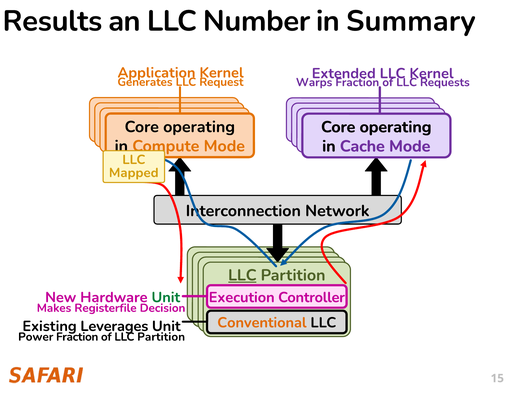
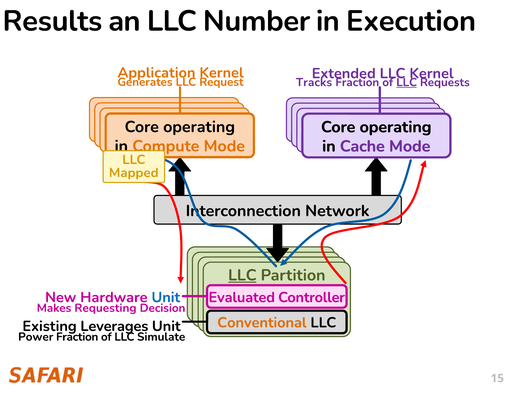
Summary: Summary -> Execution (411, 21)
Warps: Warps -> Tracks (314, 82)
LLC underline: none -> present (407, 82)
Unit colour: green -> blue (166, 297)
Execution: Execution -> Evaluated (242, 297)
Registerfile: Registerfile -> Requesting (105, 308)
of LLC Partition: Partition -> Simulate (161, 337)
